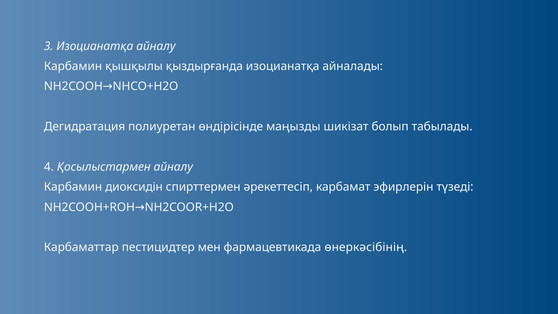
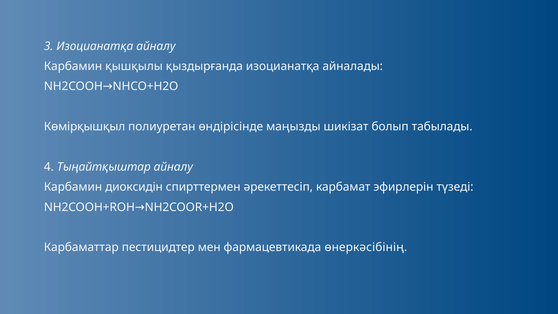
Дегидратация: Дегидратация -> Көмірқышқыл (85, 127)
Қосылыстармен: Қосылыстармен -> Тыңайтқыштар (104, 167)
